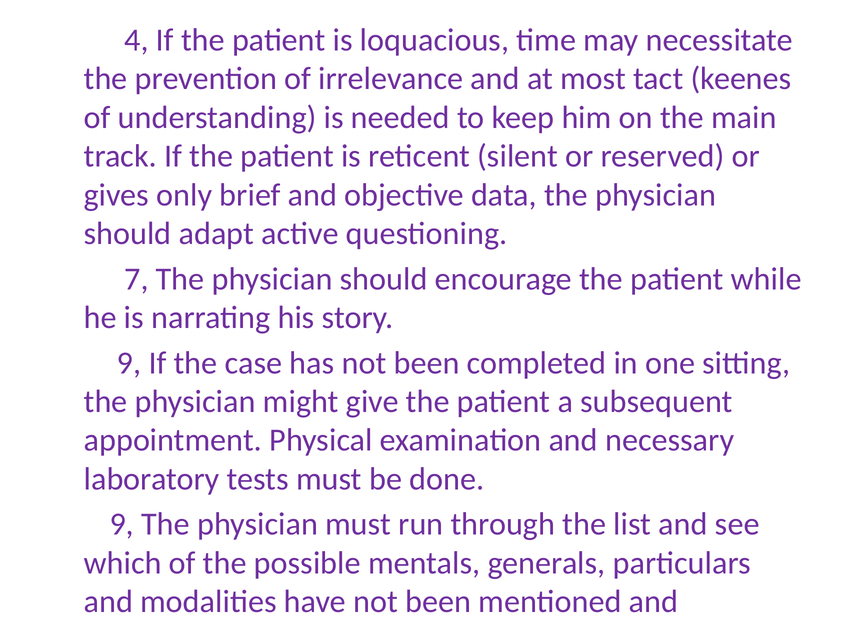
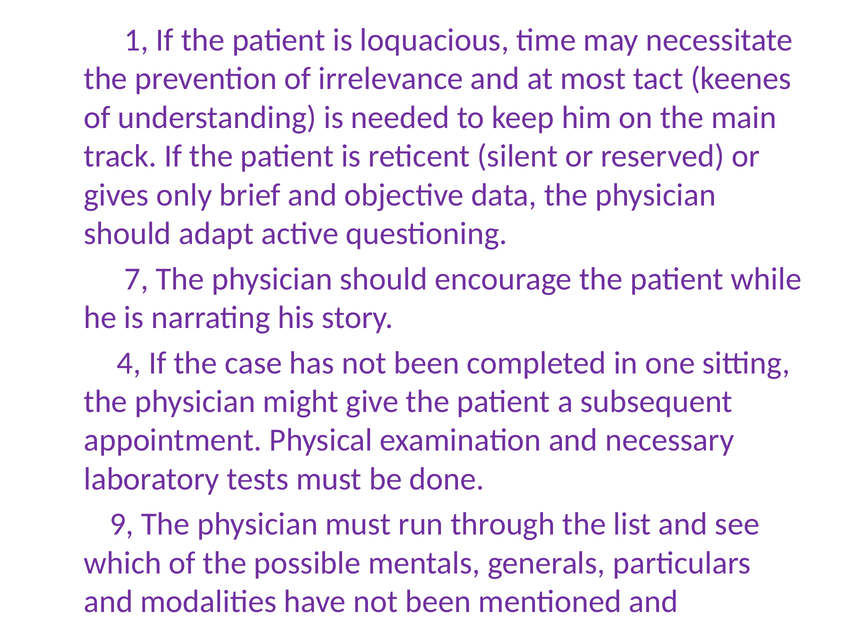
4: 4 -> 1 (136, 40)
9: 9 -> 4 (129, 363)
